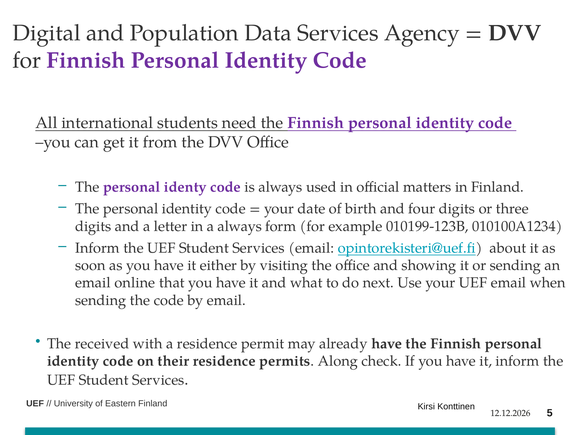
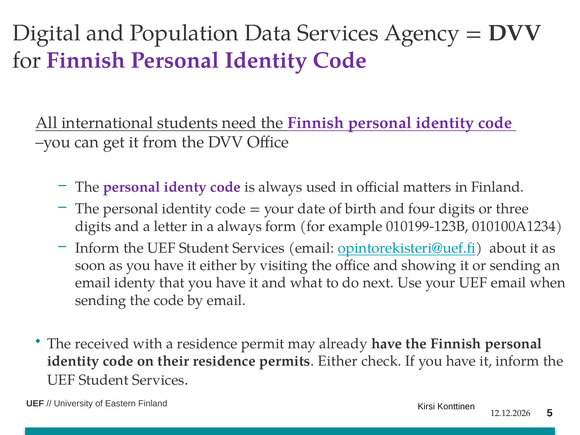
email online: online -> identy (135, 283)
permits Along: Along -> Either (338, 361)
